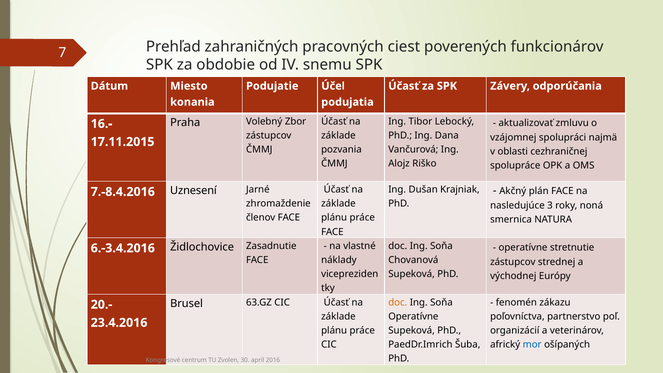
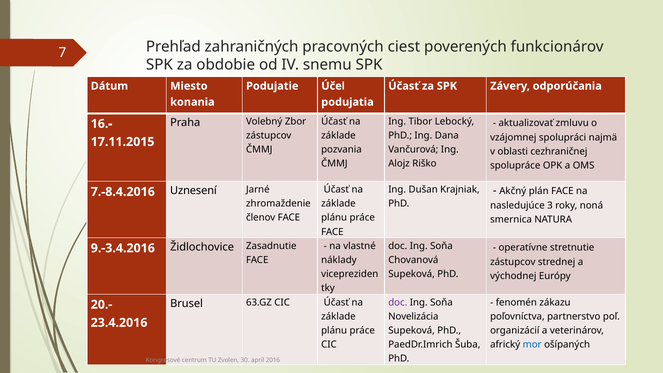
6.-3.4.2016: 6.-3.4.2016 -> 9.-3.4.2016 (123, 248)
doc colour: orange -> purple (398, 302)
Operatívne: Operatívne -> Novelizácia (413, 316)
